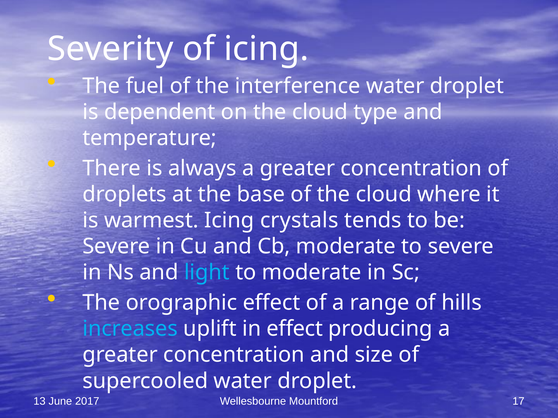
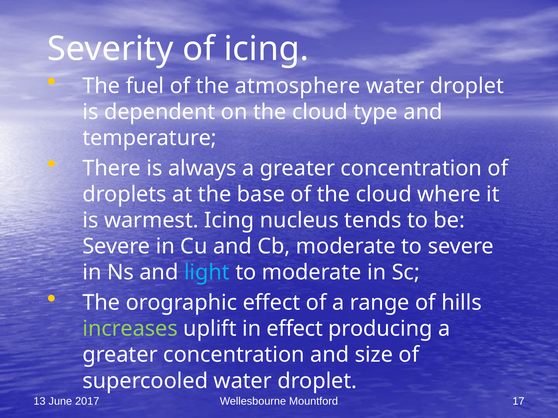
interference: interference -> atmosphere (298, 86)
crystals: crystals -> nucleus (299, 221)
increases colour: light blue -> light green (130, 329)
